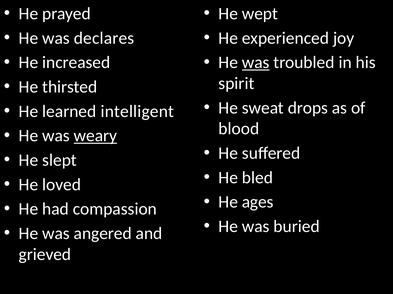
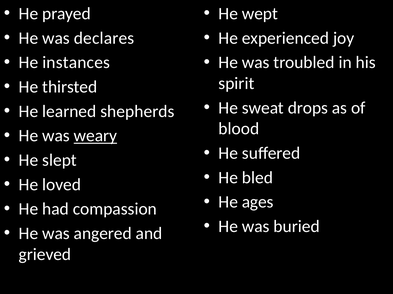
increased: increased -> instances (76, 63)
was underline: present -> none (256, 63)
intelligent: intelligent -> shepherds (137, 112)
